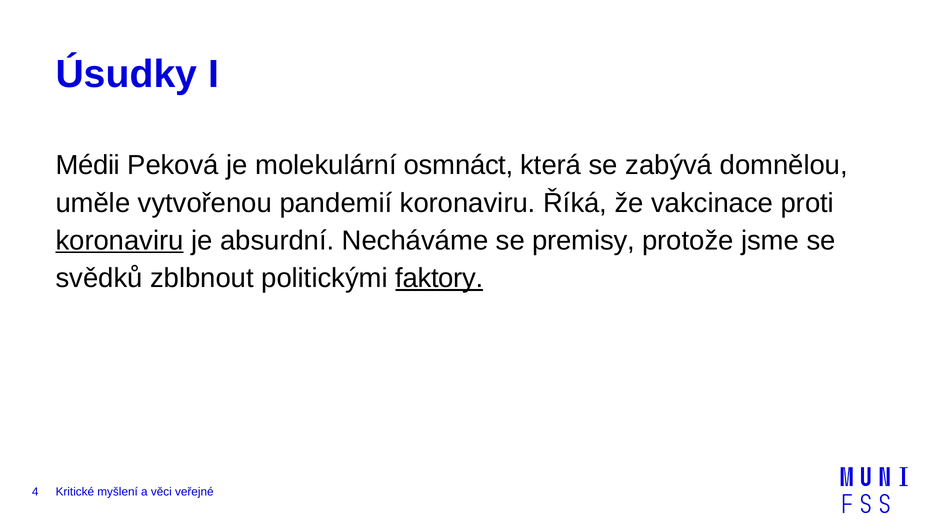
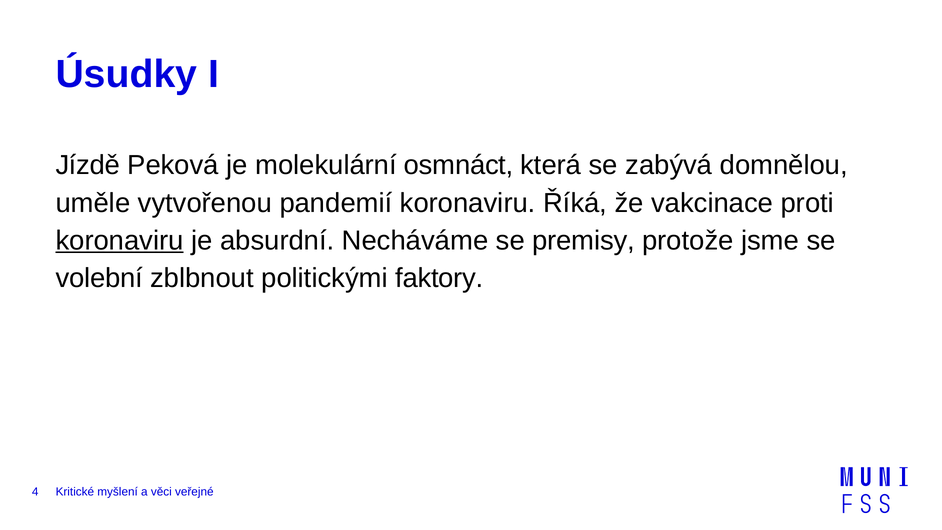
Médii: Médii -> Jízdě (88, 165)
svědků: svědků -> volební (99, 278)
faktory underline: present -> none (439, 278)
